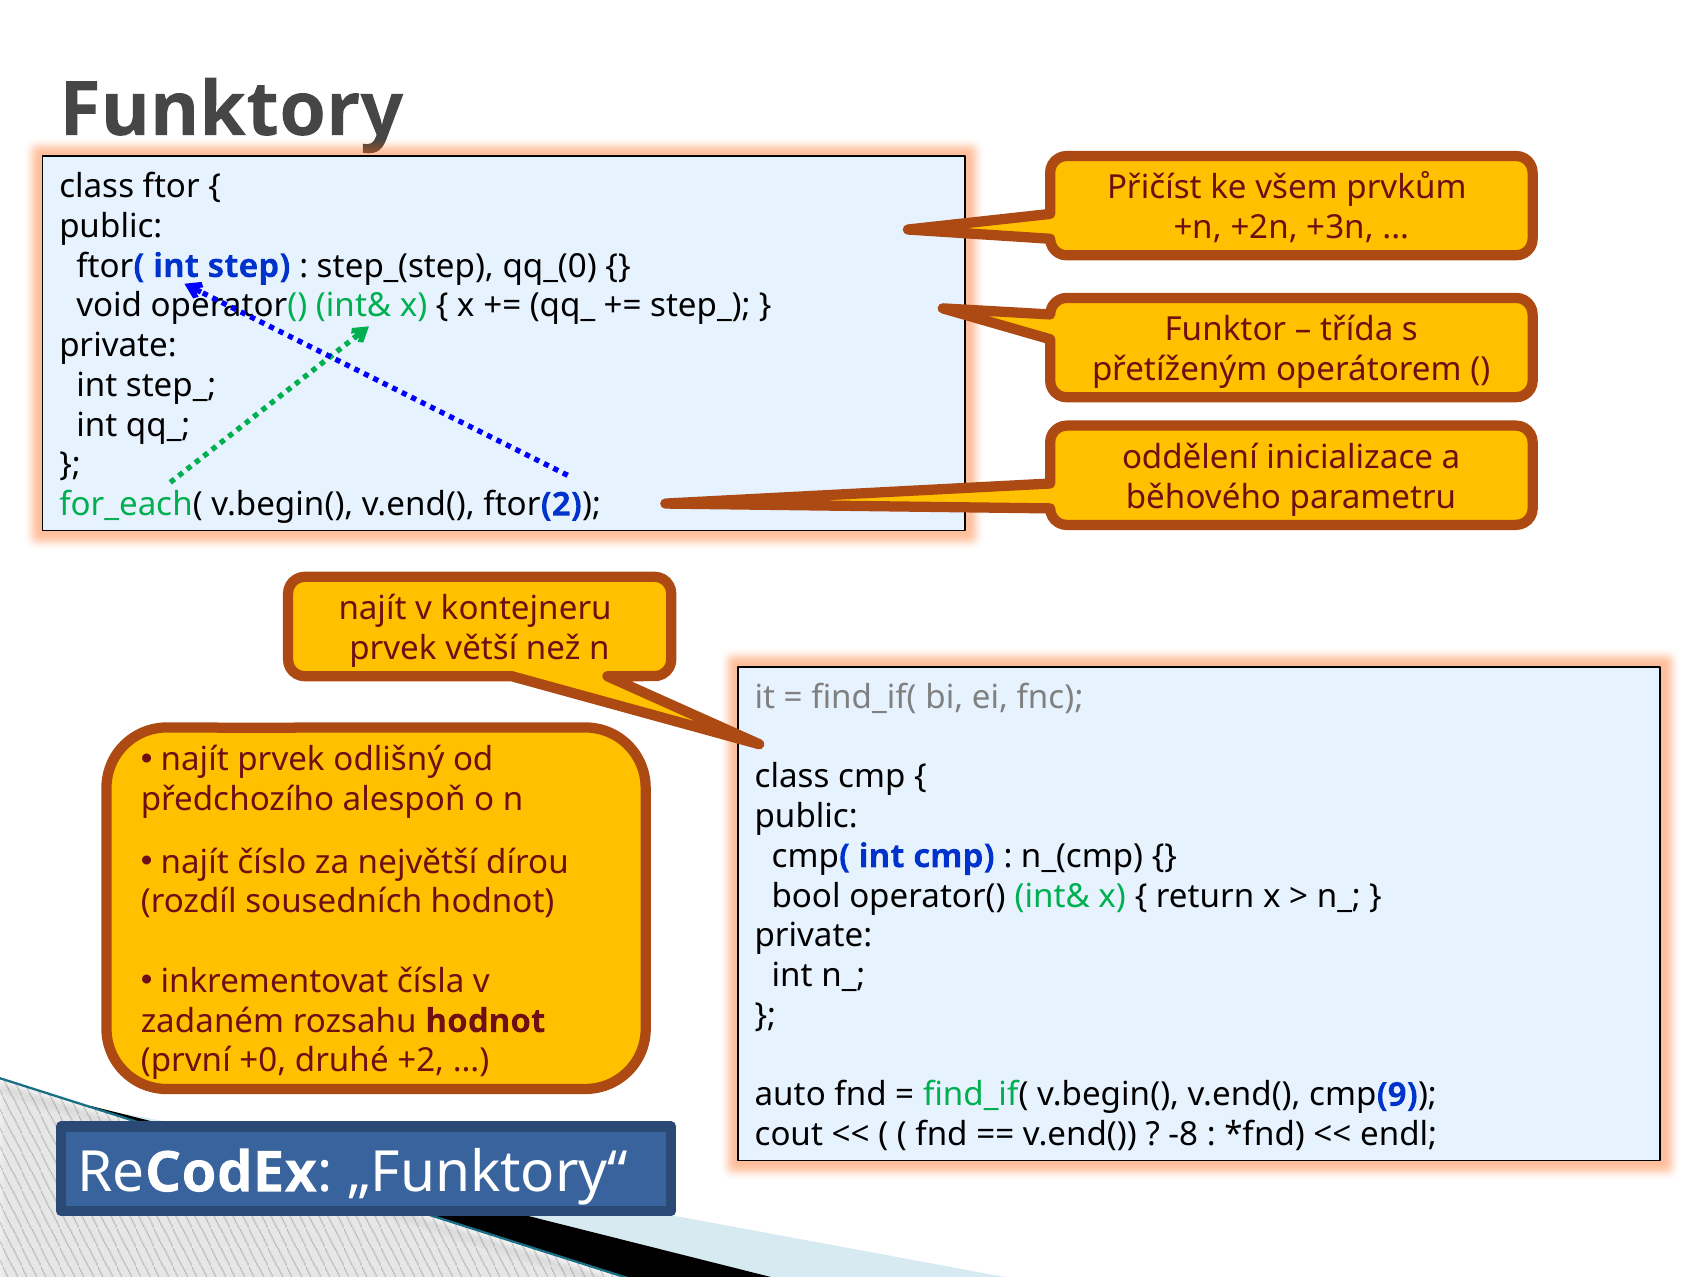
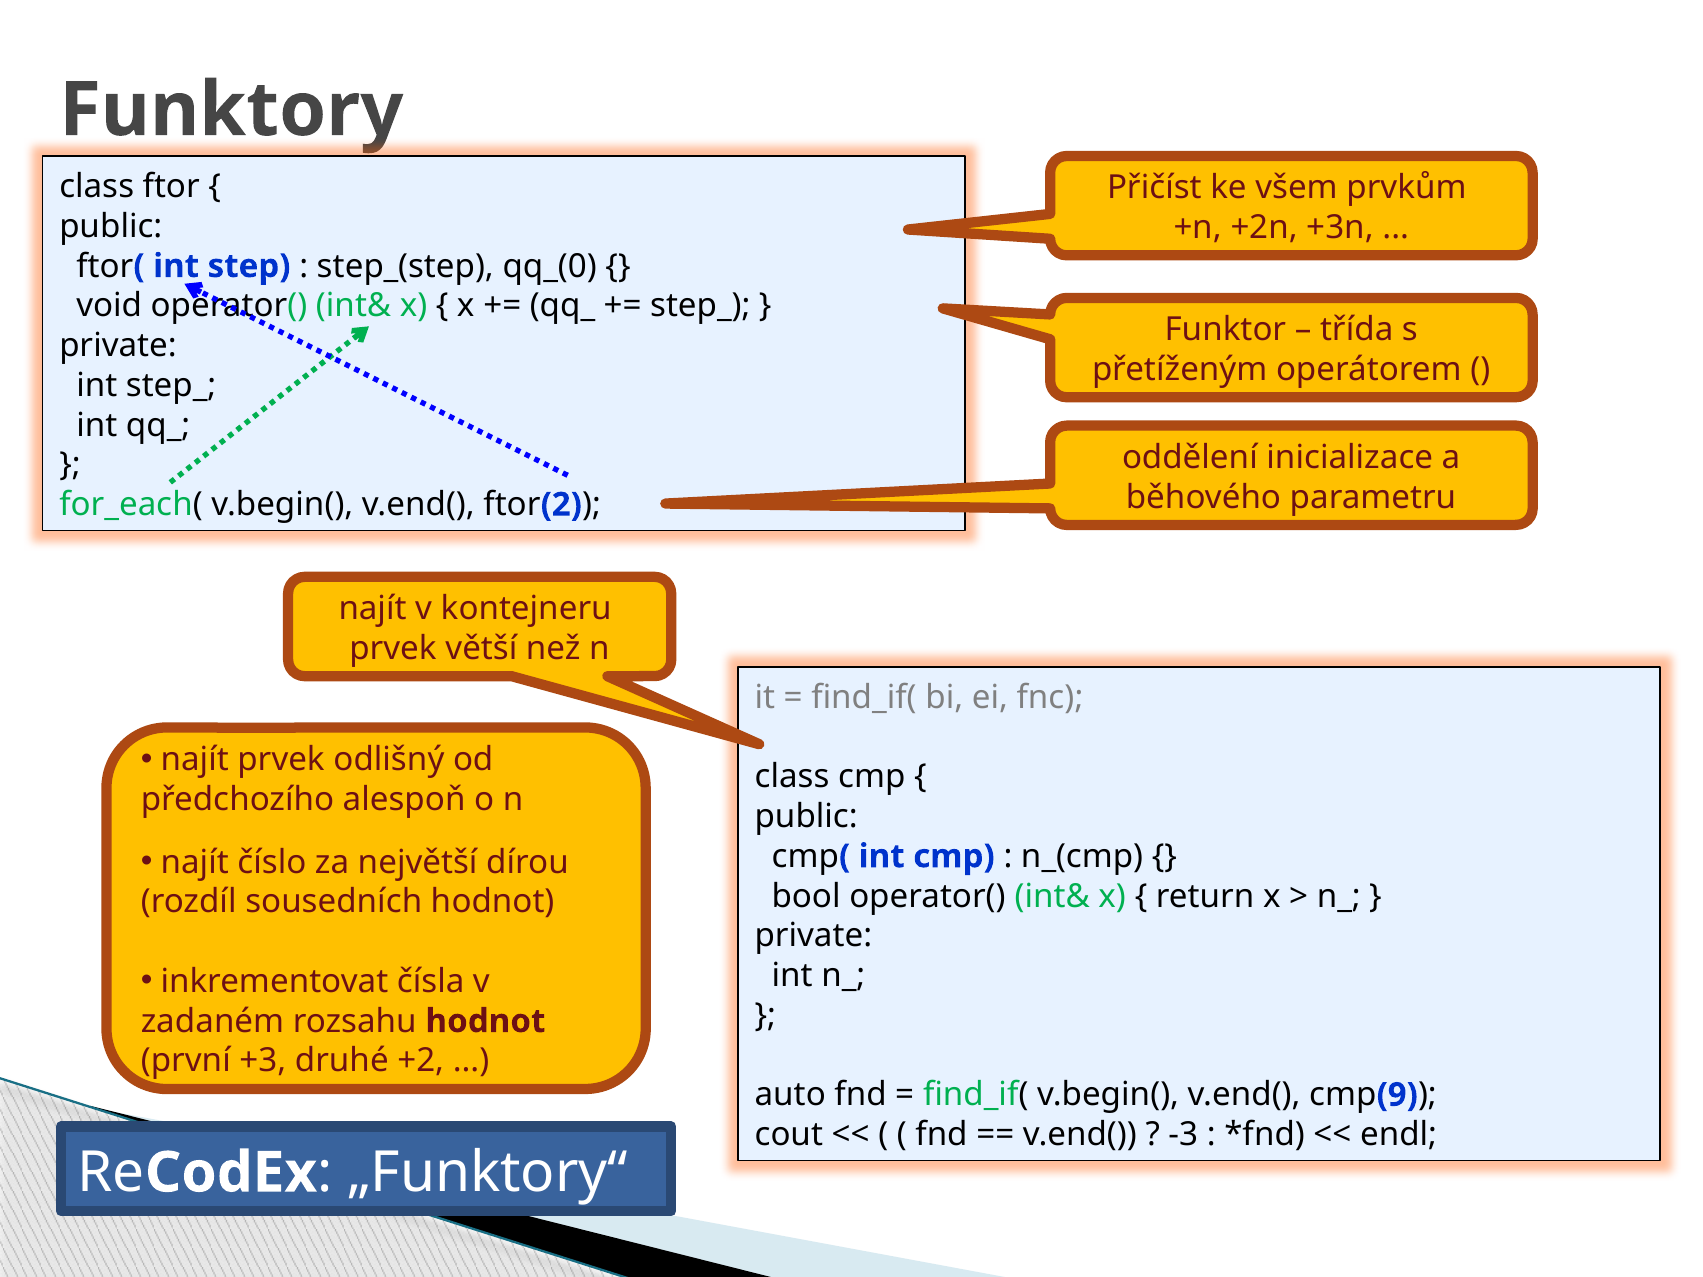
+0: +0 -> +3 (263, 1061)
-8: -8 -> -3 (1183, 1135)
